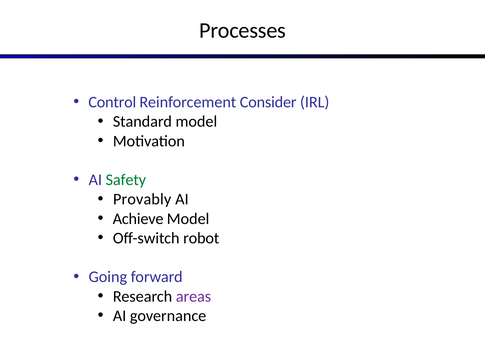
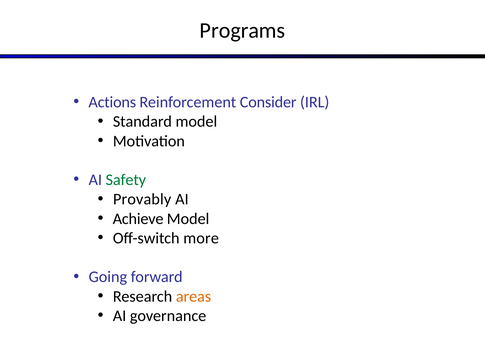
Processes: Processes -> Programs (243, 30)
Control: Control -> Actions (112, 102)
robot: robot -> more (201, 238)
areas colour: purple -> orange (194, 296)
